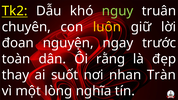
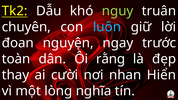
luôn colour: yellow -> light blue (107, 27)
suốt: suốt -> cười (65, 75)
Tràn: Tràn -> Hiển (161, 75)
